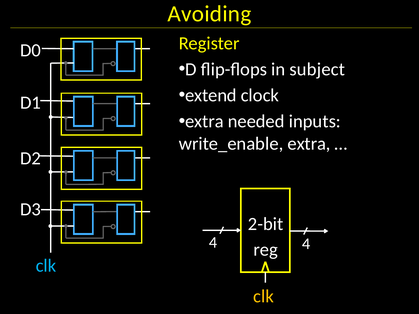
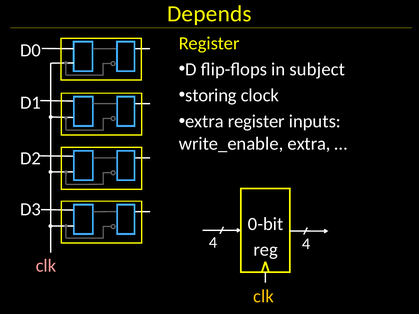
Avoiding: Avoiding -> Depends (209, 14)
extend: extend -> storing (211, 96)
extra needed: needed -> register (256, 122)
2-bit: 2-bit -> 0-bit (266, 224)
clk colour: light blue -> pink (46, 266)
